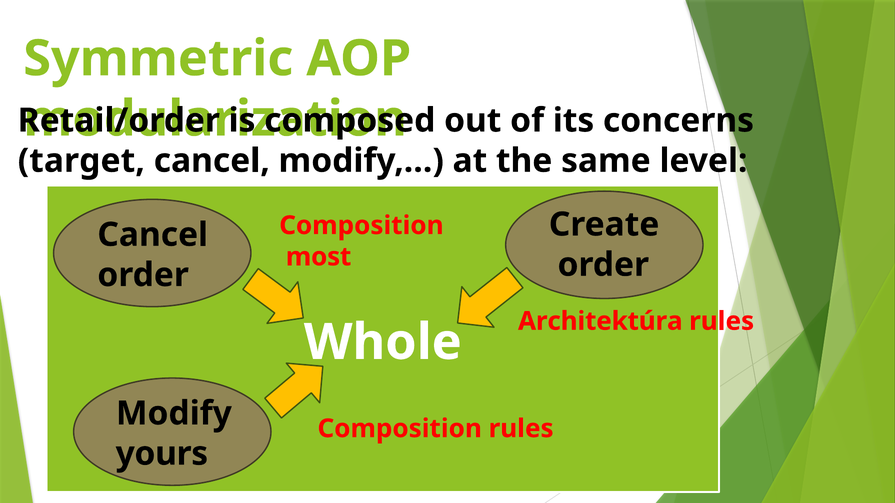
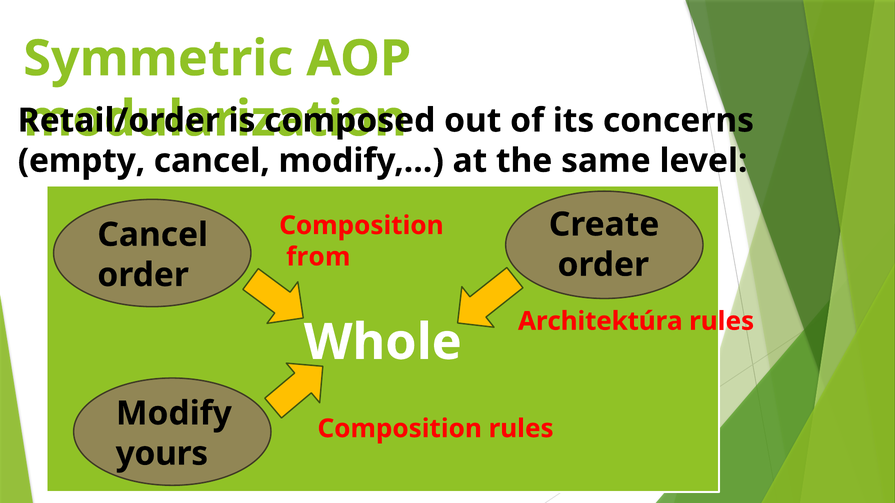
target: target -> empty (81, 161)
most: most -> from (318, 257)
